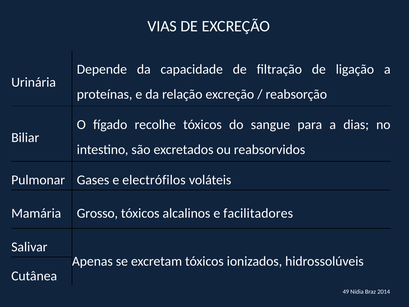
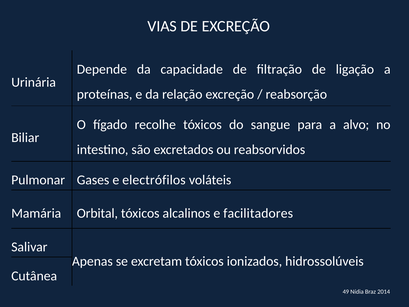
dias: dias -> alvo (356, 125)
Grosso: Grosso -> Orbital (97, 213)
